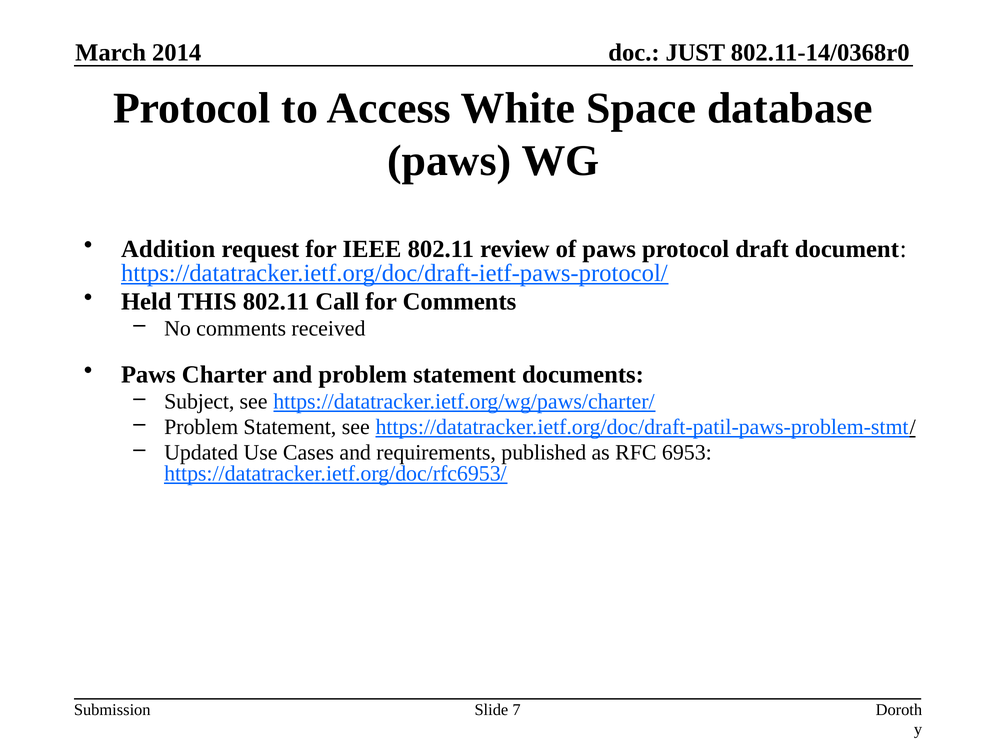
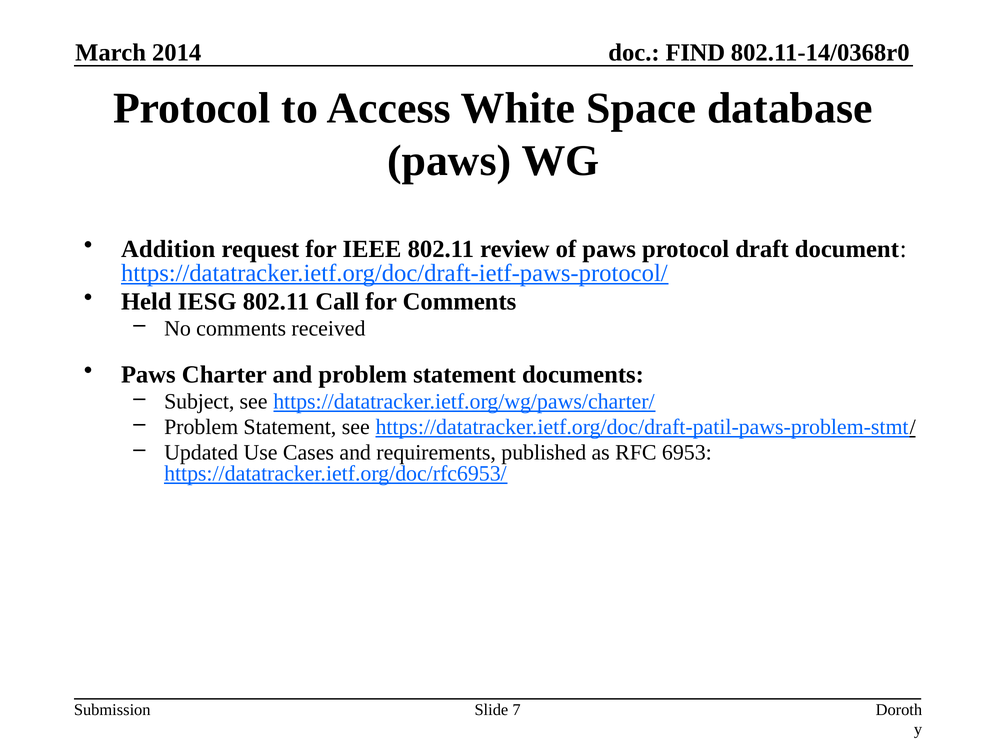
JUST: JUST -> FIND (695, 53)
THIS: THIS -> IESG (207, 302)
